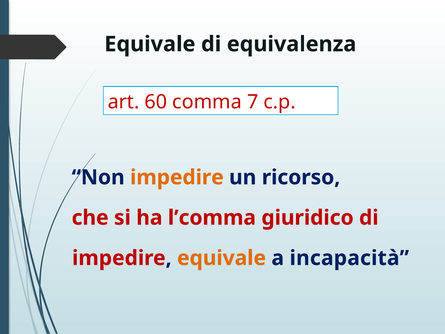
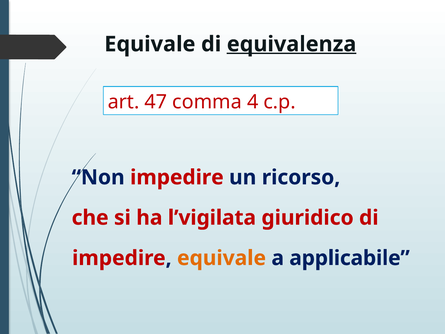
equivalenza underline: none -> present (292, 44)
60: 60 -> 47 (156, 102)
7: 7 -> 4 (253, 102)
impedire colour: orange -> red (177, 177)
l’comma: l’comma -> l’vigilata (212, 218)
incapacità: incapacità -> applicabile (350, 258)
